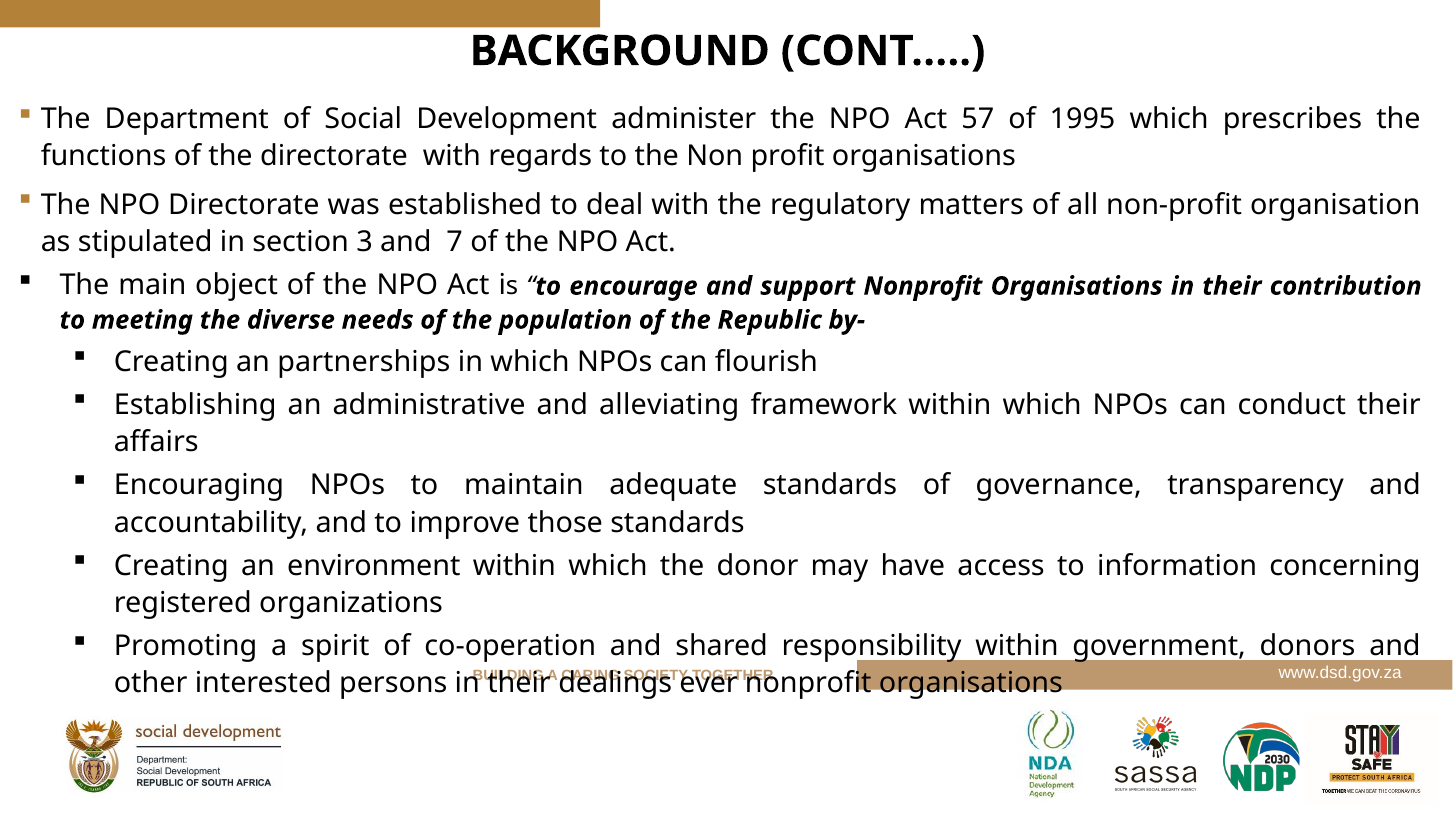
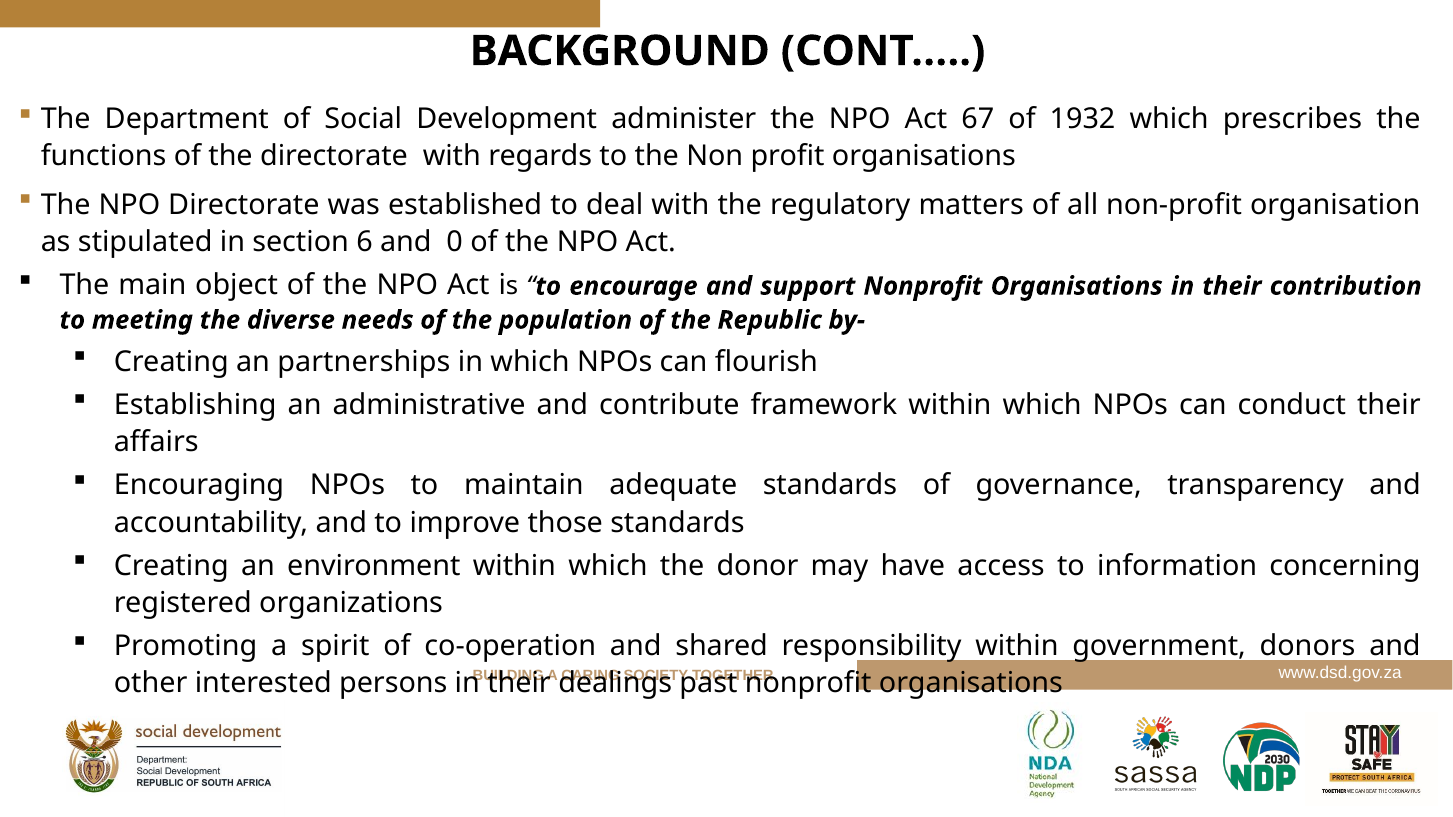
57: 57 -> 67 (978, 119)
1995: 1995 -> 1932 (1083, 119)
3: 3 -> 6 (364, 242)
7: 7 -> 0 (455, 242)
alleviating: alleviating -> contribute (669, 405)
ever: ever -> past (708, 684)
